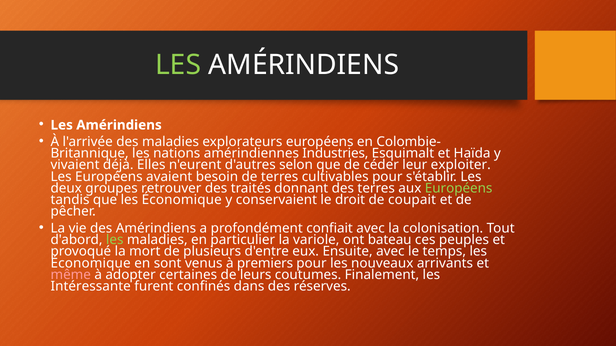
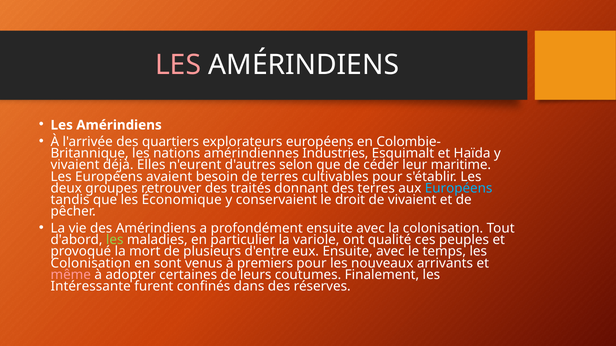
LES colour: light green -> pink (178, 65)
des maladies: maladies -> quartiers (171, 142)
exploiter: exploiter -> maritime (461, 165)
Européens colour: light green -> light blue (459, 189)
de coupait: coupait -> vivaient (412, 200)
profondément confiait: confiait -> ensuite (330, 229)
bateau: bateau -> qualité (390, 240)
Économique: Économique -> Colonisation (91, 264)
